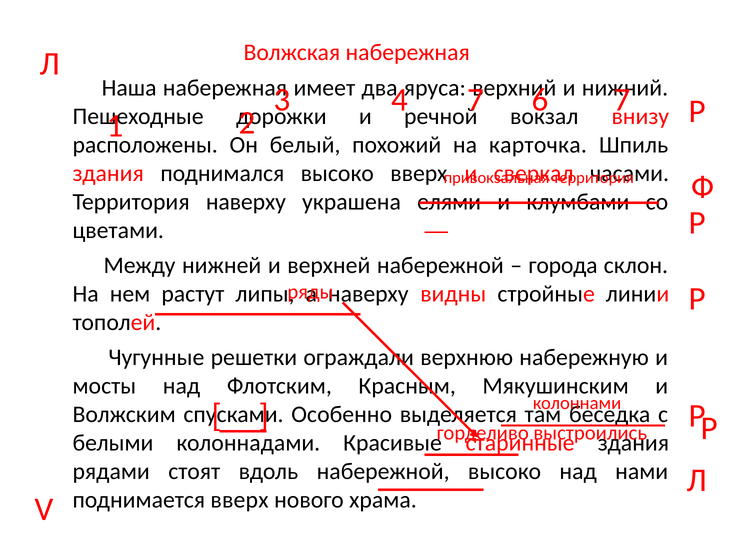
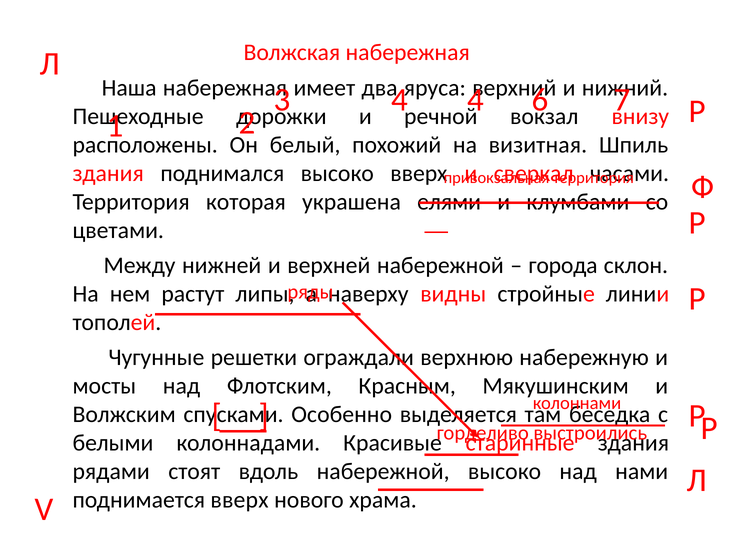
4 7: 7 -> 4 (476, 100)
карточка: карточка -> визитная (538, 145)
Территория наверху: наверху -> которая (246, 202)
